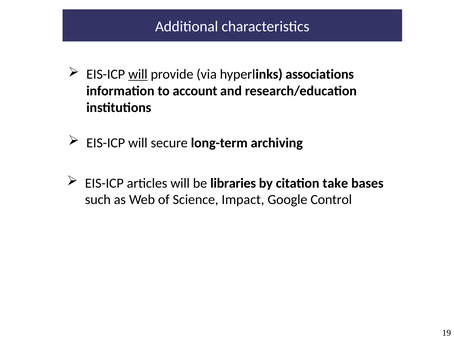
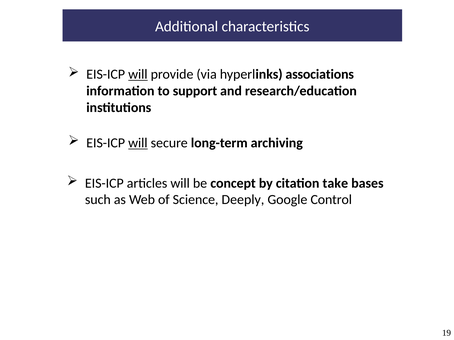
account: account -> support (195, 91)
will underline: none -> present (138, 143)
libraries: libraries -> concept (233, 183)
Impact: Impact -> Deeply (243, 200)
